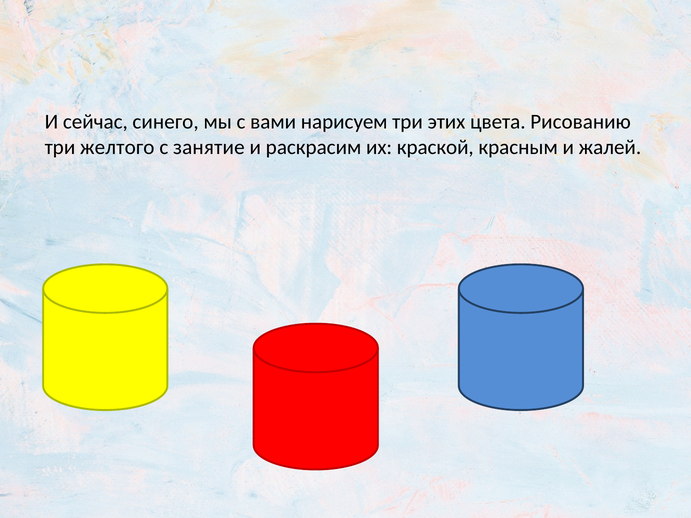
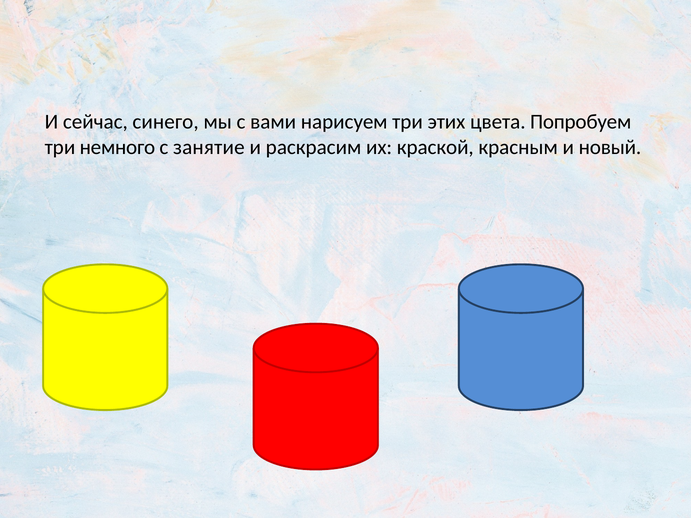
Рисованию: Рисованию -> Попробуем (581, 122)
желтого: желтого -> немного (117, 147)
жалей: жалей -> новый (610, 147)
